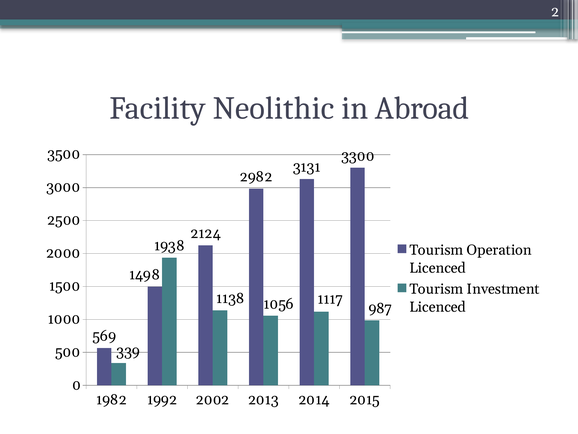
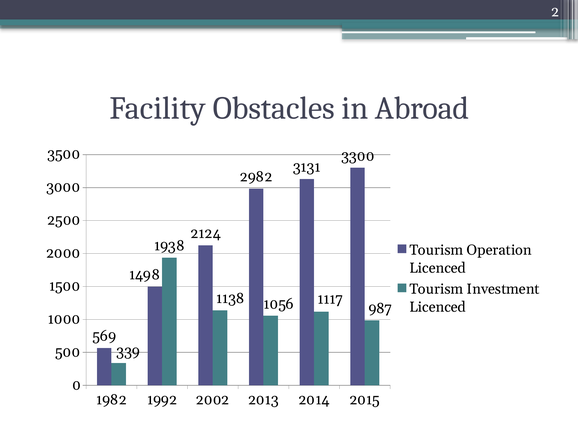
Neolithic: Neolithic -> Obstacles (274, 108)
